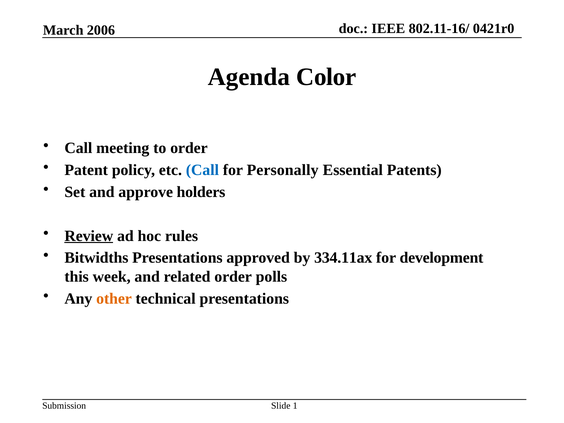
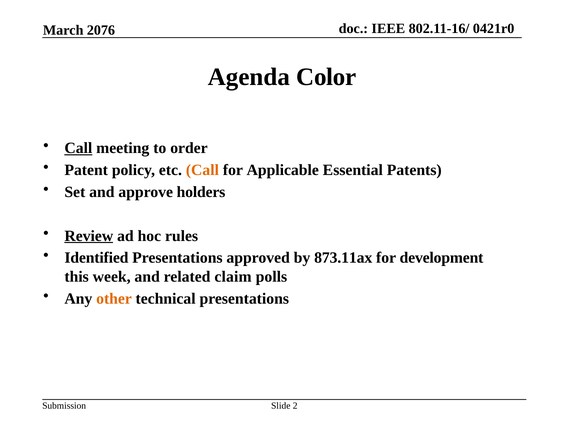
2006: 2006 -> 2076 (101, 30)
Call underline: none -> present (78, 148)
Call colour: blue -> orange (202, 170)
Personally: Personally -> Applicable (283, 170)
Bitwidths: Bitwidths -> Identified (96, 258)
334.11ax: 334.11ax -> 873.11ax (343, 258)
related order: order -> claim (233, 277)
1: 1 -> 2 (295, 406)
